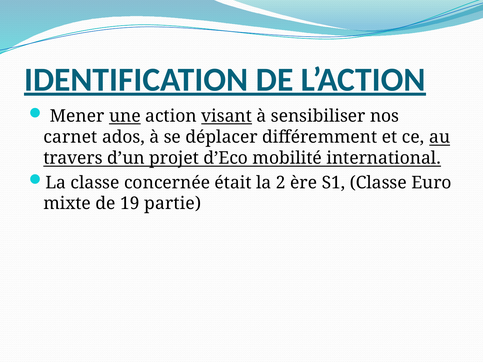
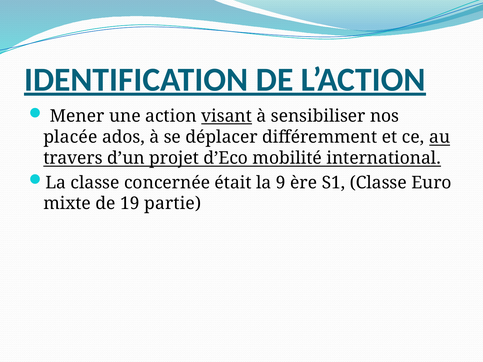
une underline: present -> none (125, 116)
carnet: carnet -> placée (70, 137)
2: 2 -> 9 (281, 183)
